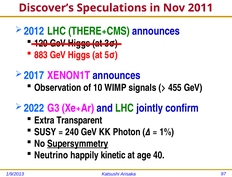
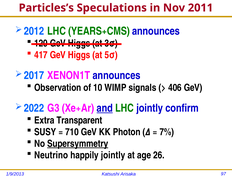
Discover’s: Discover’s -> Particles’s (46, 8)
THERE+CMS: THERE+CMS -> YEARS+CMS (99, 31)
883: 883 -> 417 (41, 55)
455: 455 -> 406 (175, 88)
and underline: none -> present (105, 108)
240: 240 -> 710 (72, 132)
1%: 1% -> 7% (167, 132)
happily kinetic: kinetic -> jointly (113, 155)
40: 40 -> 26 (159, 155)
